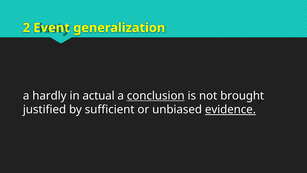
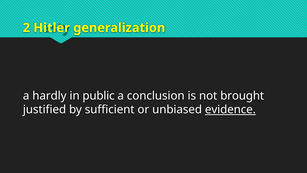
Event: Event -> Hitler (52, 28)
actual: actual -> public (99, 96)
conclusion underline: present -> none (156, 96)
